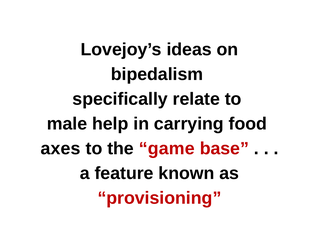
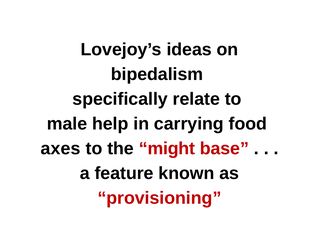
game: game -> might (167, 149)
